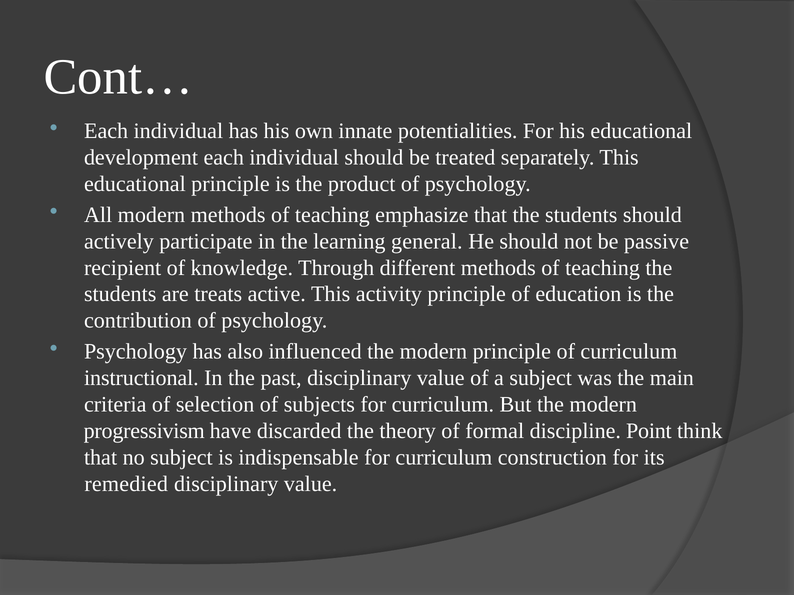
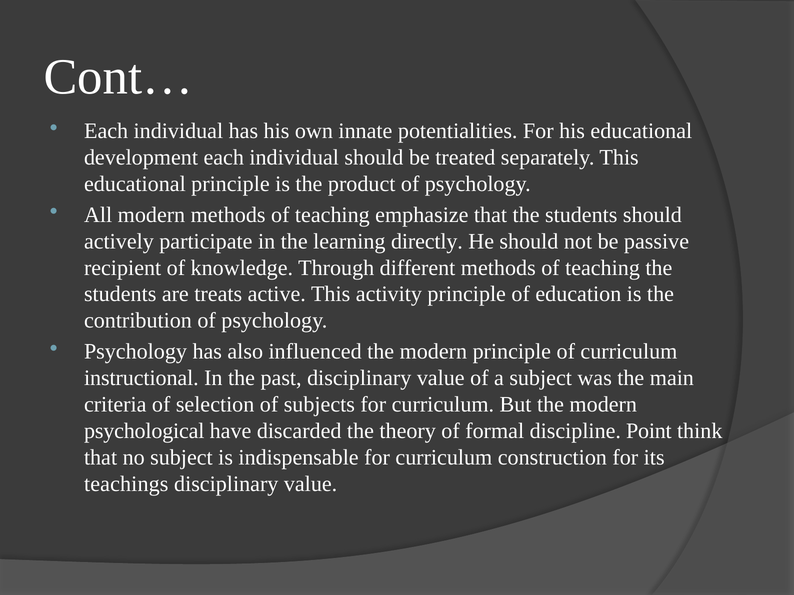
general: general -> directly (427, 241)
progressivism: progressivism -> psychological (144, 431)
remedied: remedied -> teachings (126, 484)
